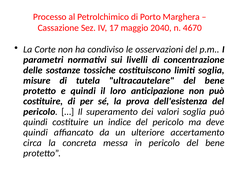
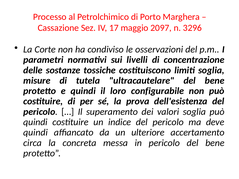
2040: 2040 -> 2097 (161, 28)
4670: 4670 -> 3296 (192, 28)
anticipazione: anticipazione -> configurabile (158, 91)
